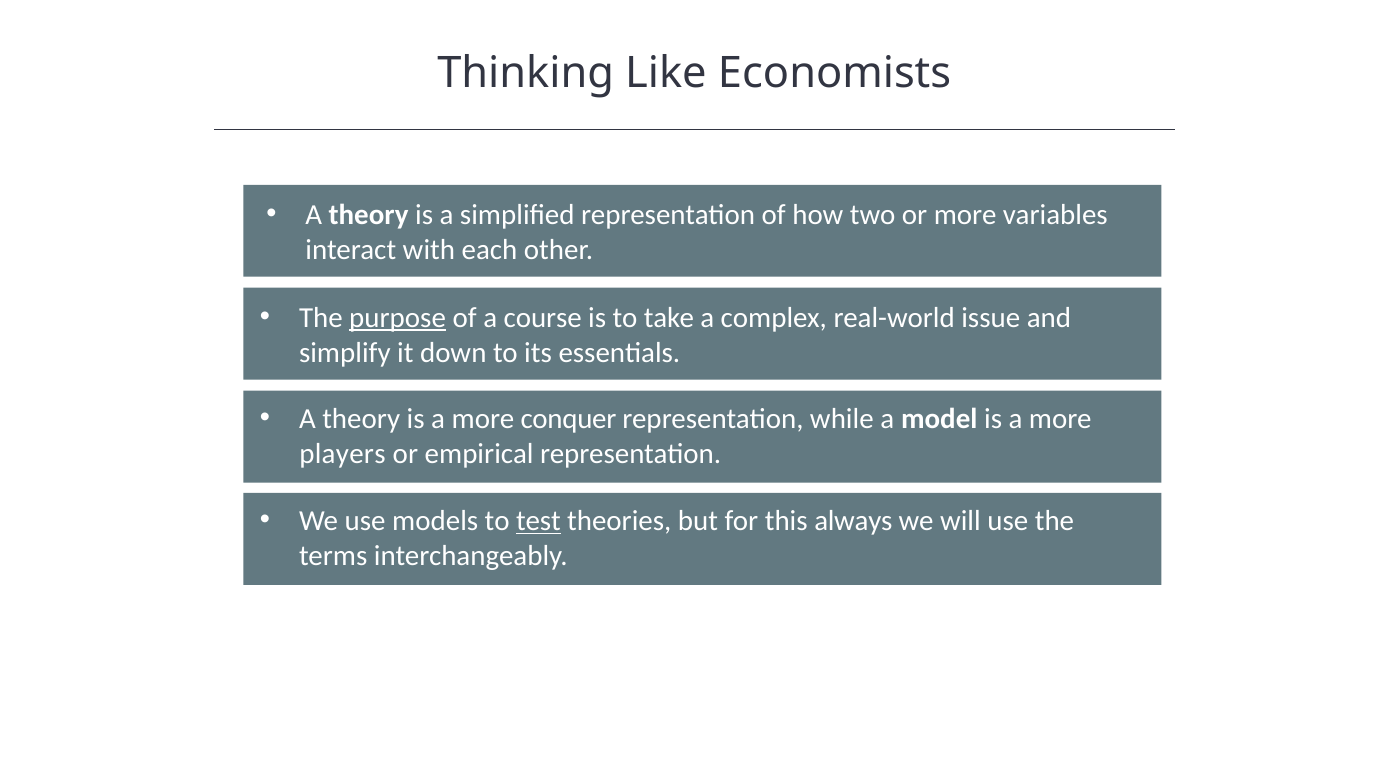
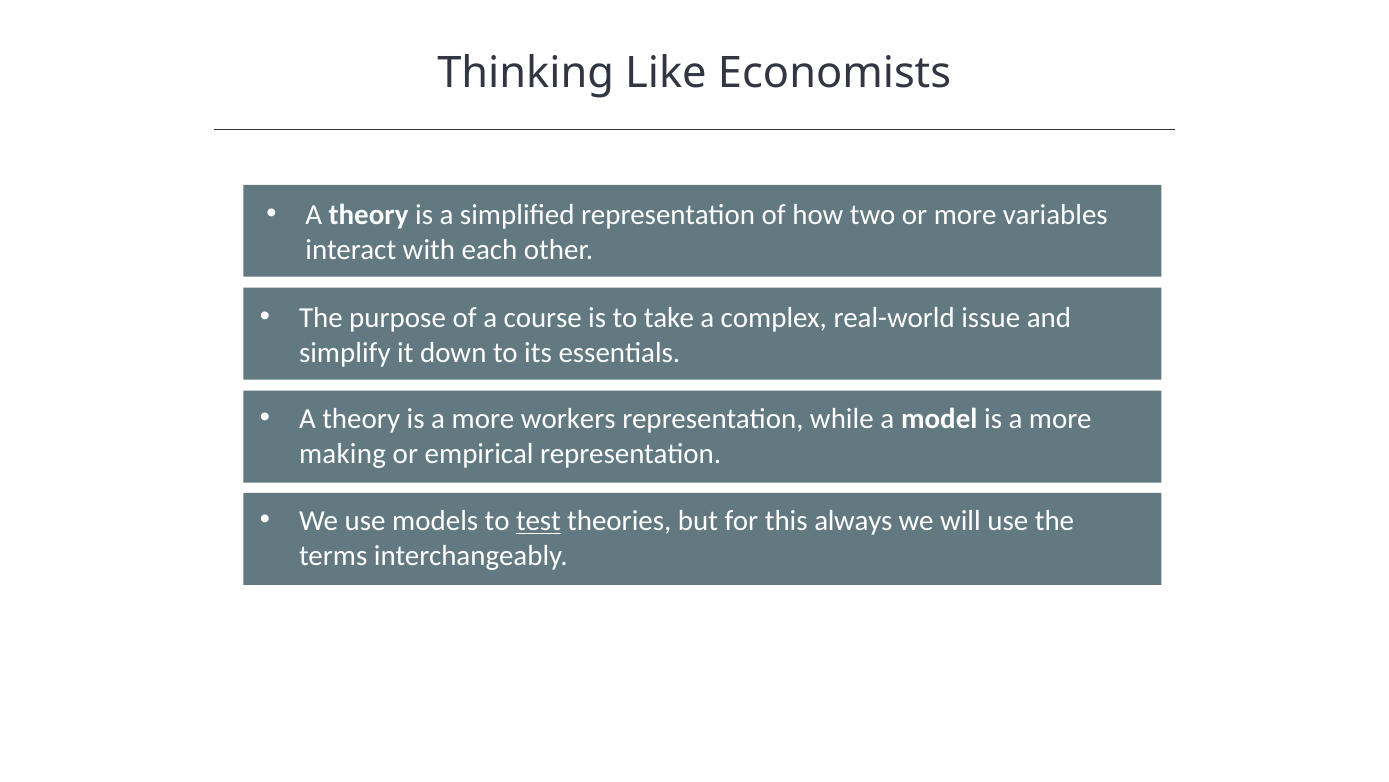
purpose underline: present -> none (398, 318)
conquer: conquer -> workers (568, 418)
players: players -> making (342, 453)
